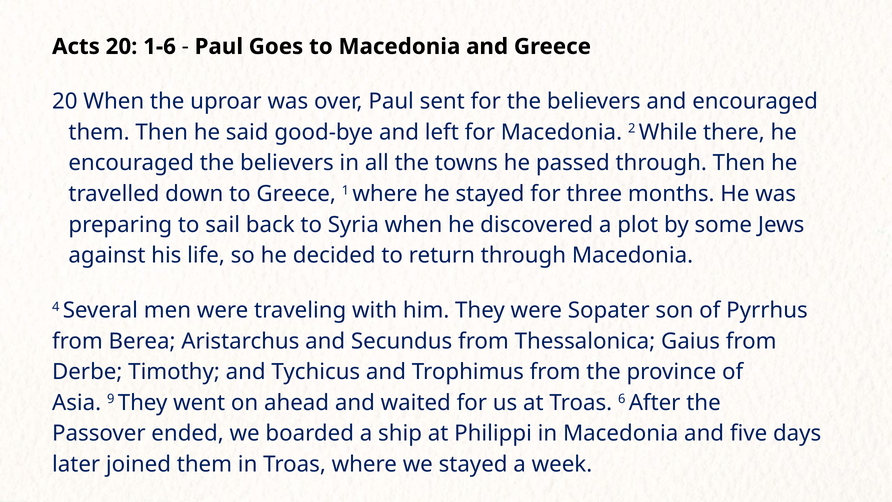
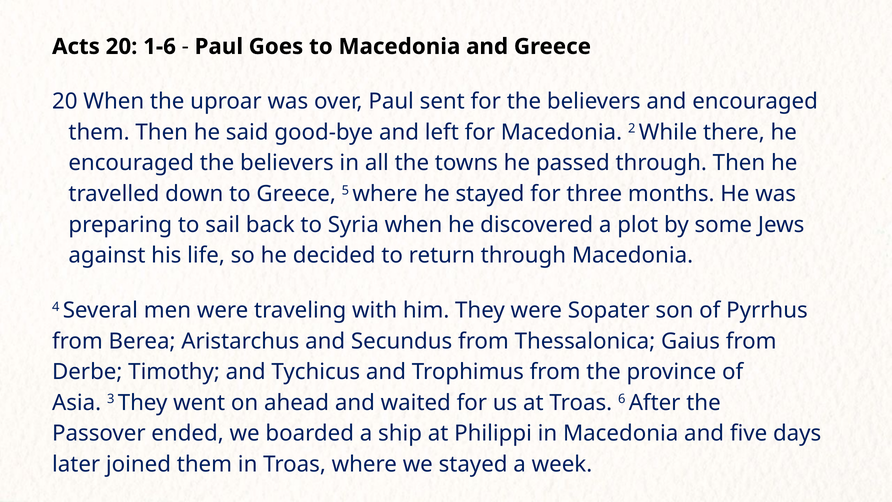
1: 1 -> 5 (345, 190)
9: 9 -> 3 (111, 399)
